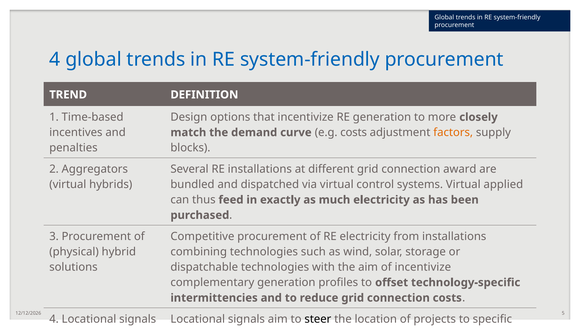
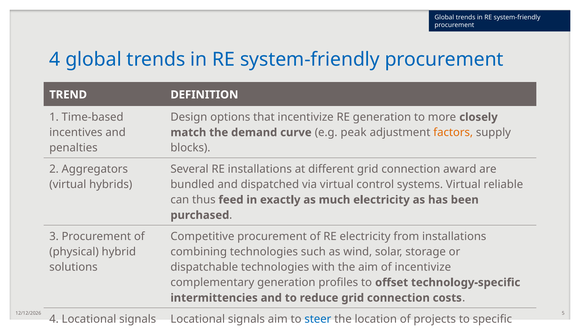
e.g costs: costs -> peak (354, 132)
applied: applied -> reliable (503, 184)
steer colour: black -> blue (318, 319)
